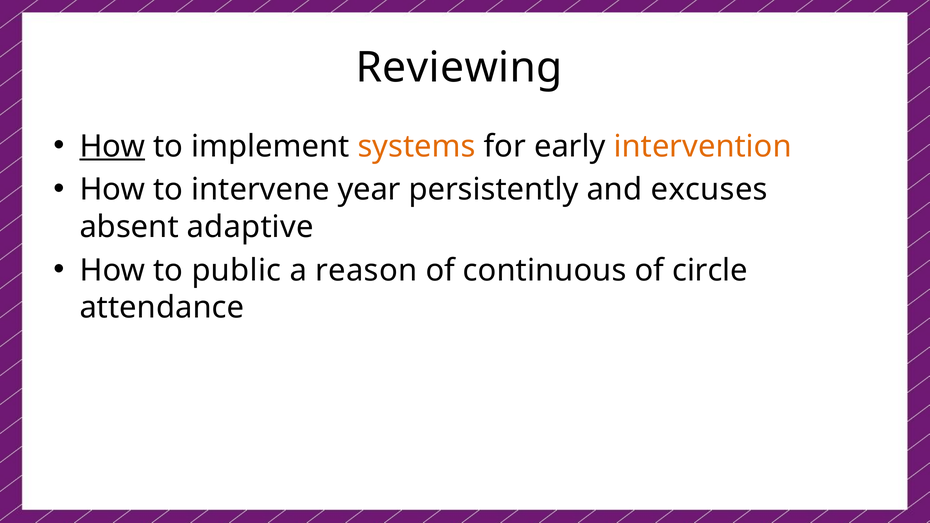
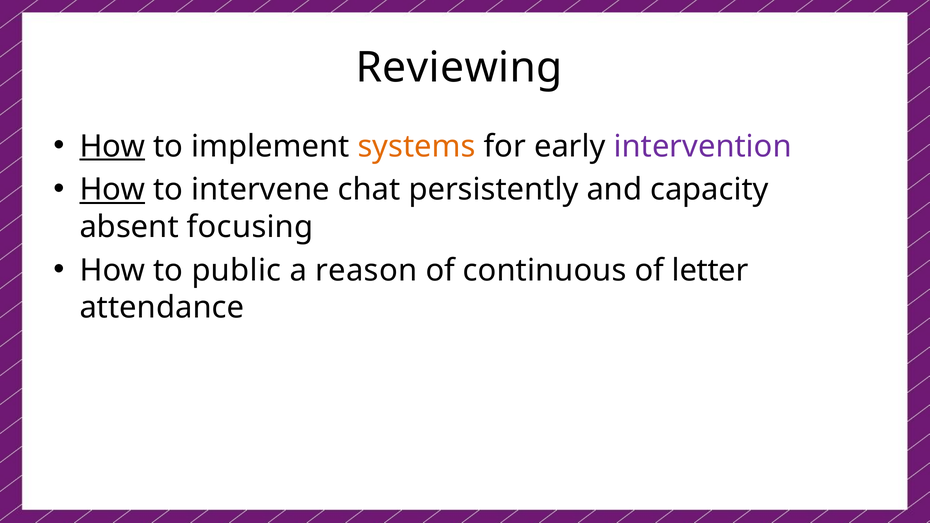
intervention colour: orange -> purple (703, 146)
How underline: none -> present (112, 190)
year: year -> chat (369, 190)
excuses: excuses -> capacity (709, 190)
adaptive: adaptive -> focusing (250, 227)
circle: circle -> letter (710, 270)
